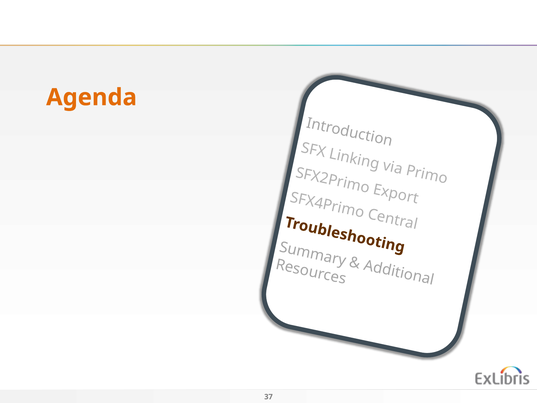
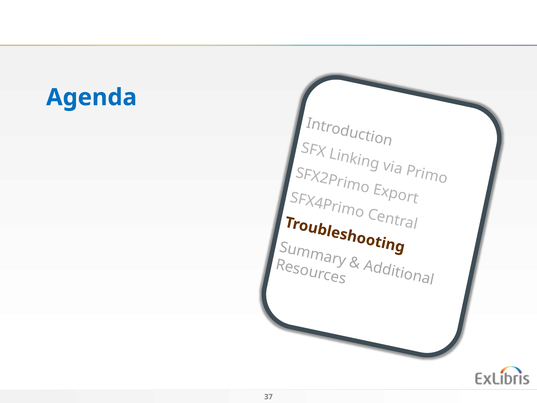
Agenda colour: orange -> blue (91, 97)
